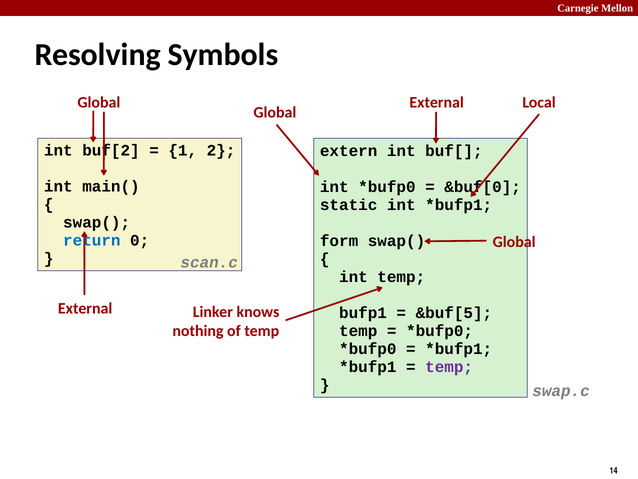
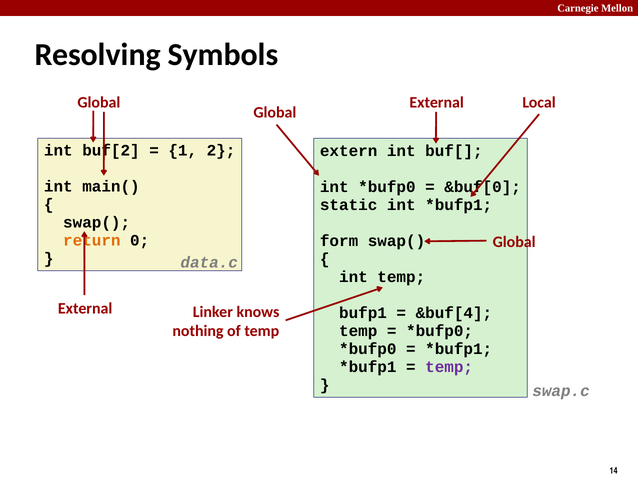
return colour: blue -> orange (92, 240)
scan.c: scan.c -> data.c (209, 262)
&buf[5: &buf[5 -> &buf[4 (454, 312)
